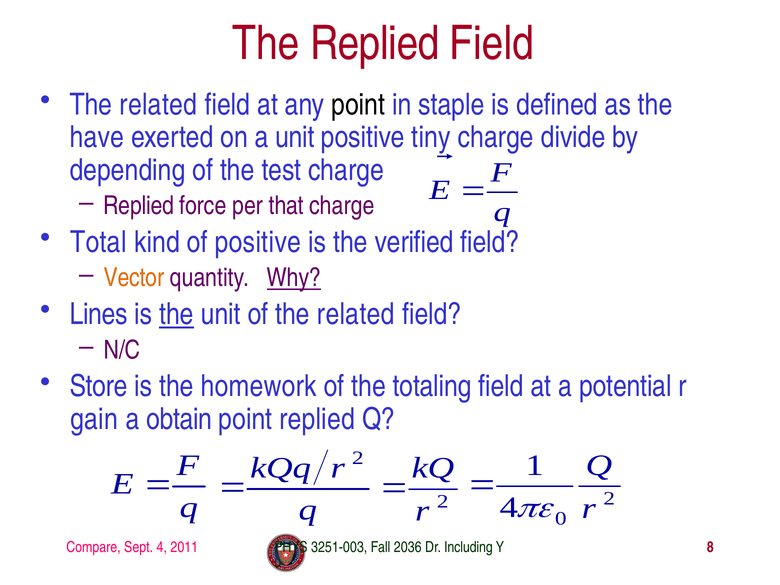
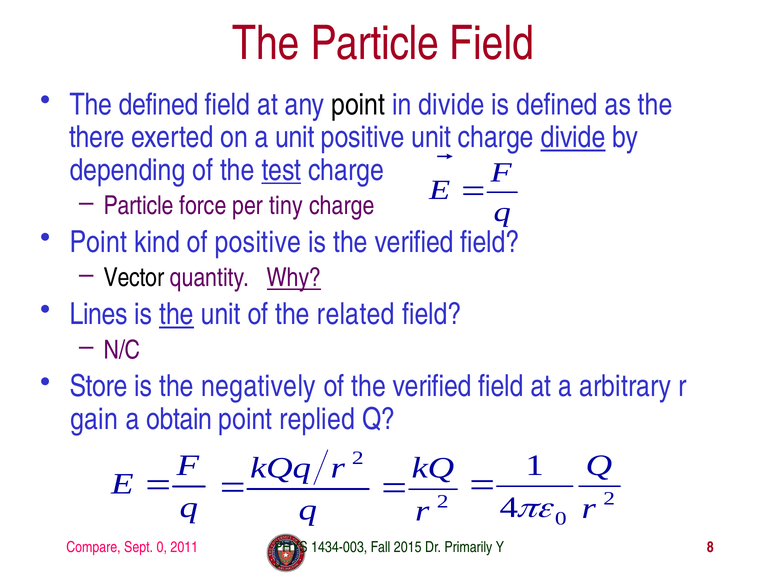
The Replied: Replied -> Particle (375, 44)
related: related -> defined (159, 105)
in staple: staple -> divide (451, 105)
have: have -> there (97, 137)
positive tiny: tiny -> unit (431, 137)
divide underline: none -> present (573, 137)
test underline: none -> present (281, 170)
Replied: Replied -> Particle (139, 206)
that: that -> tiny (286, 206)
Total: Total -> Point (98, 242)
Vector colour: orange -> black (134, 278)
homework: homework -> negatively (258, 386)
of the totaling: totaling -> verified (432, 386)
potential: potential -> arbitrary (625, 386)
Sept 4: 4 -> 0 (162, 547)
3251-003: 3251-003 -> 1434-003 (339, 547)
2036: 2036 -> 2015 (408, 547)
Including: Including -> Primarily (468, 547)
